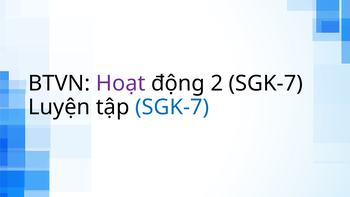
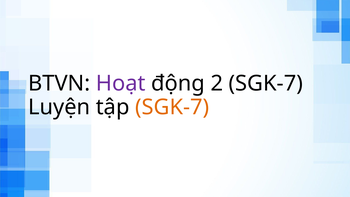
SGK-7 colour: blue -> orange (172, 107)
